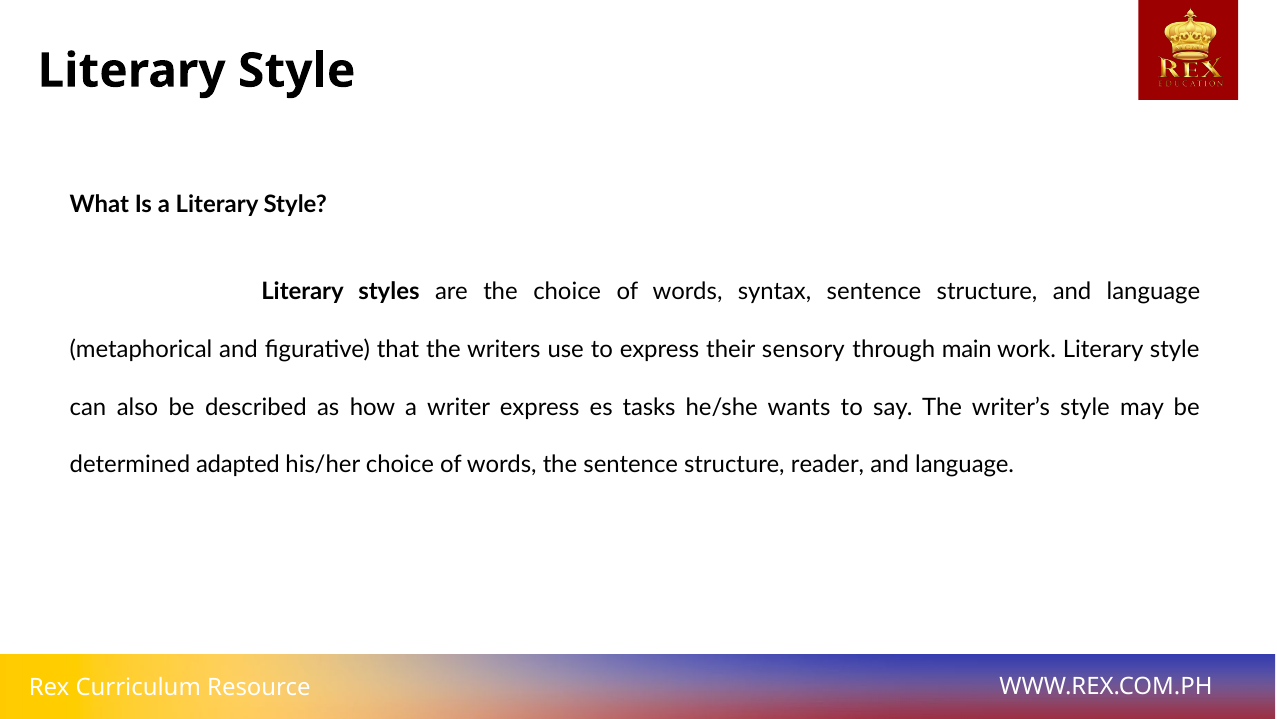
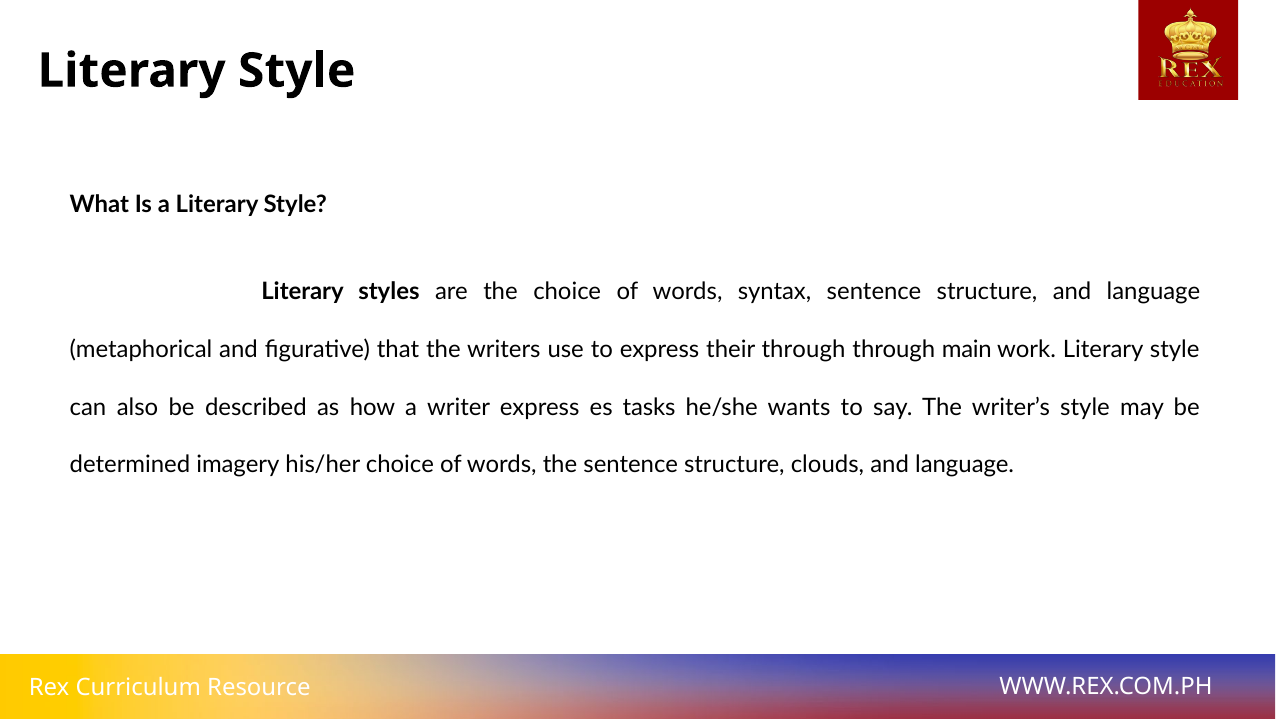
their sensory: sensory -> through (803, 349)
adapted: adapted -> imagery (238, 464)
reader: reader -> clouds (827, 464)
